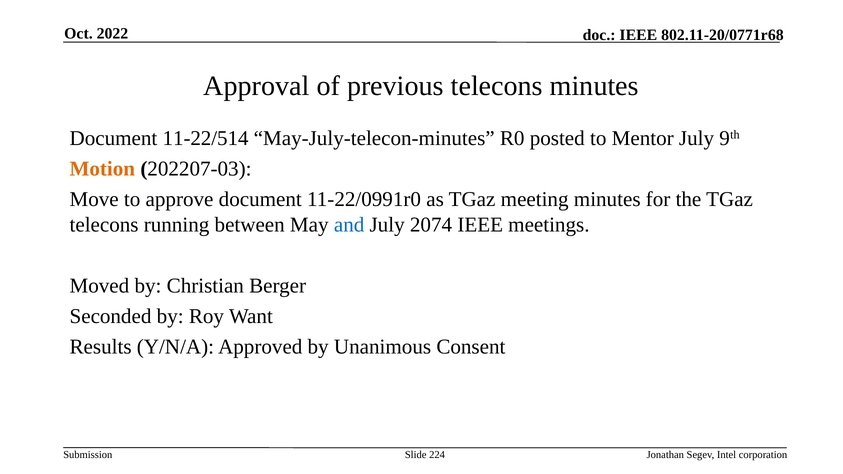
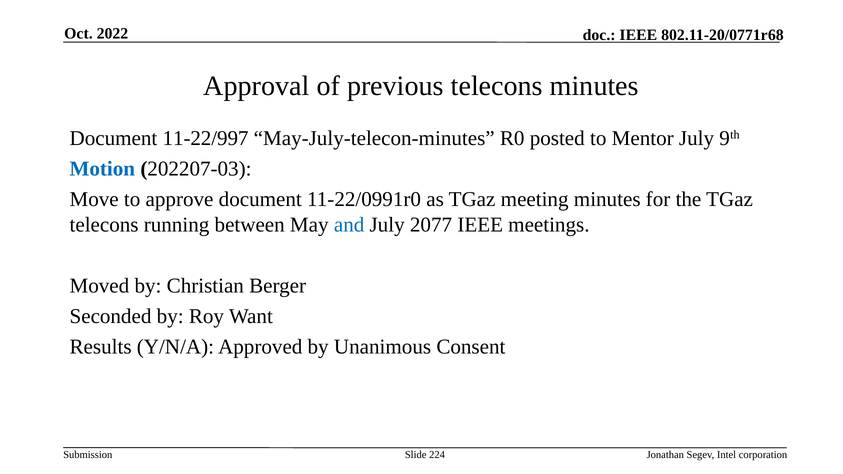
11-22/514: 11-22/514 -> 11-22/997 (206, 138)
Motion colour: orange -> blue (102, 169)
2074: 2074 -> 2077 (431, 225)
